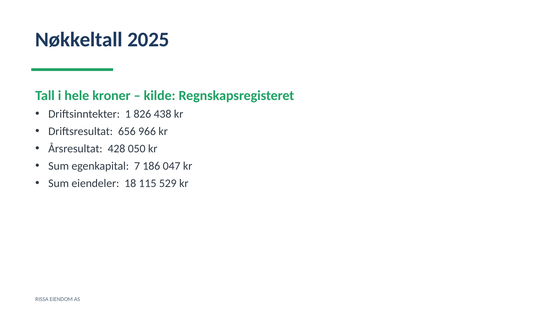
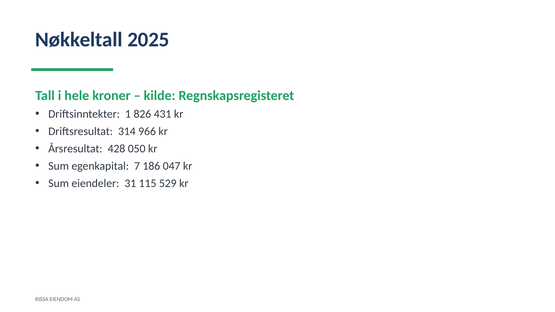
438: 438 -> 431 (163, 114)
656: 656 -> 314 (127, 131)
18: 18 -> 31 (130, 184)
